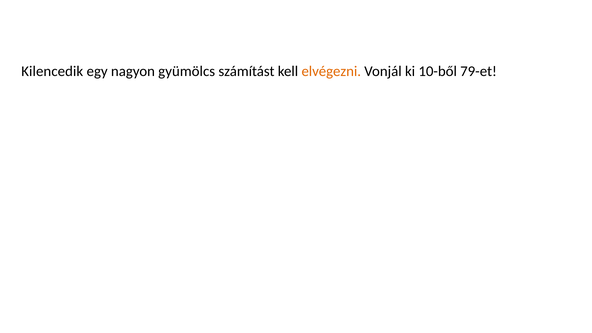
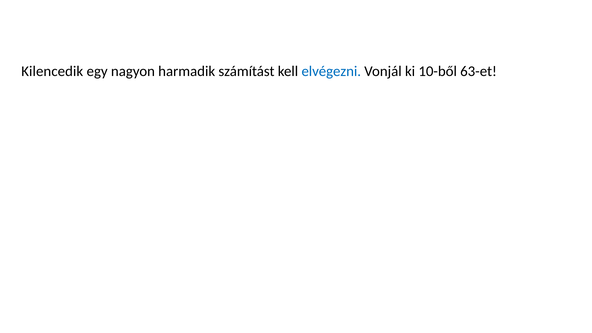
gyümölcs: gyümölcs -> harmadik (187, 71)
elvégezni colour: orange -> blue (331, 71)
79-et: 79-et -> 63-et (479, 71)
